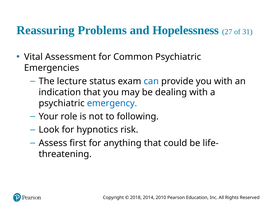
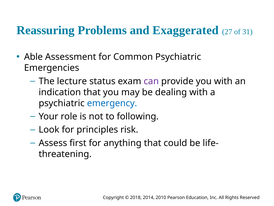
Hopelessness: Hopelessness -> Exaggerated (186, 30)
Vital: Vital -> Able (33, 57)
can colour: blue -> purple (151, 81)
hypnotics: hypnotics -> principles (97, 129)
